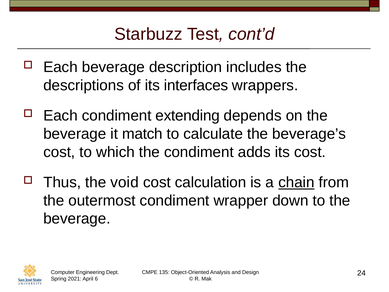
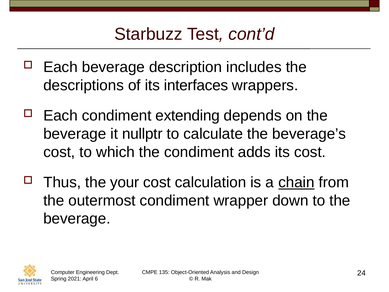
match: match -> nullptr (142, 134)
void: void -> your (125, 182)
